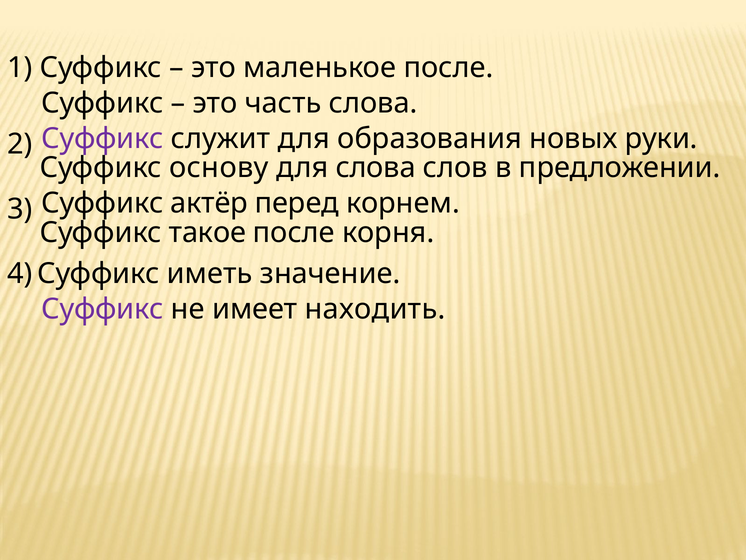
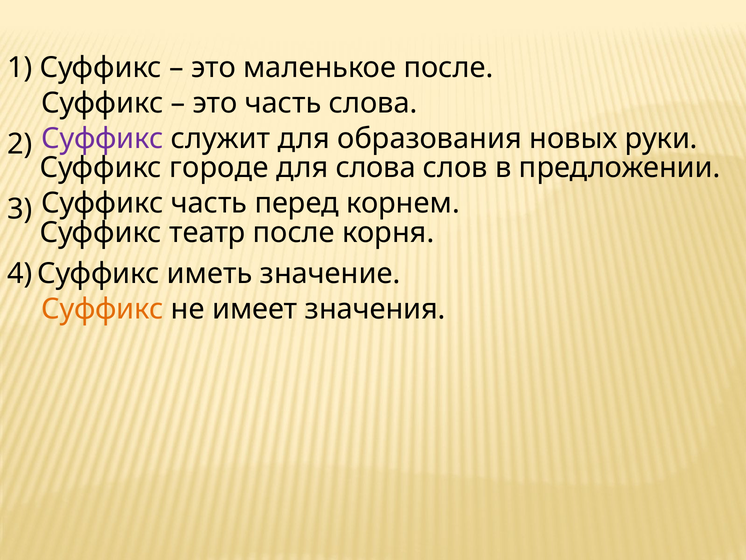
основу: основу -> городе (219, 168)
Суффикс актёр: актёр -> часть (209, 203)
такое: такое -> театр (207, 232)
Суффикс colour: purple -> orange (102, 309)
находить: находить -> значения (375, 309)
